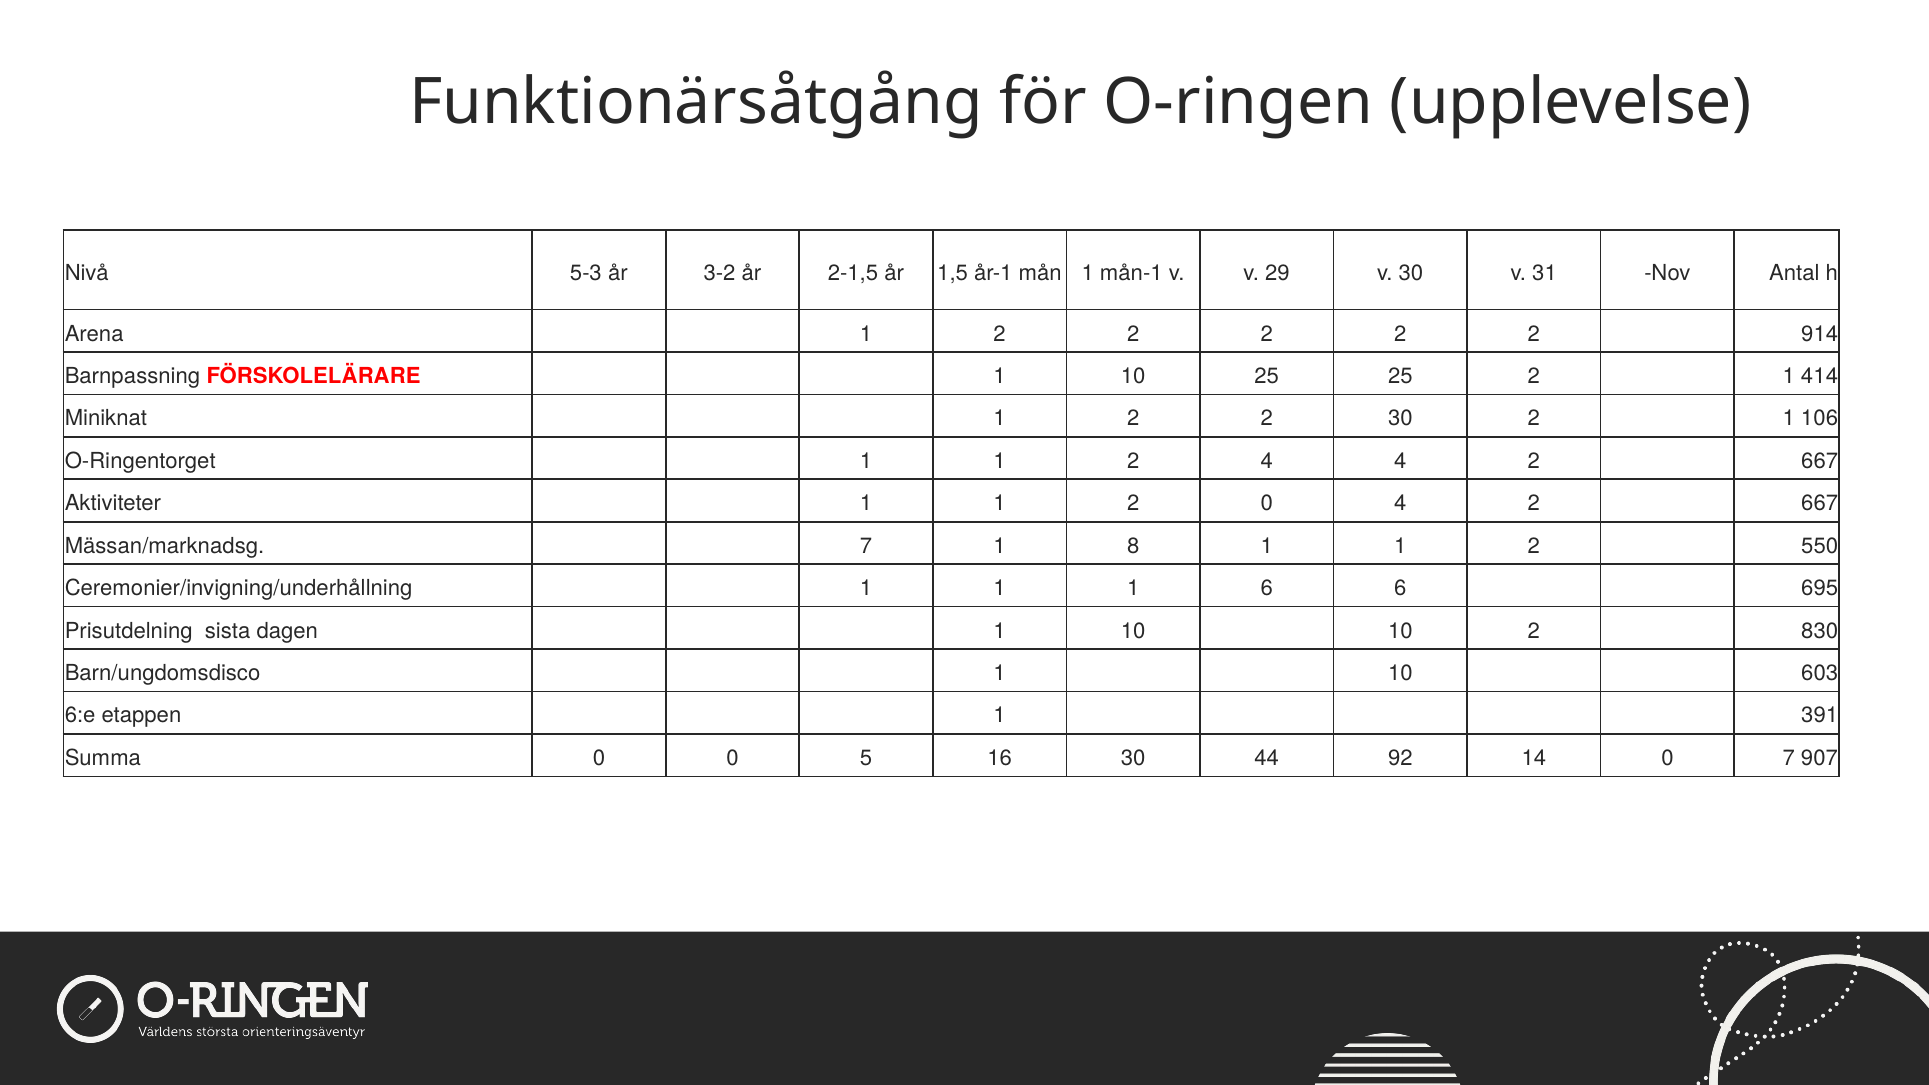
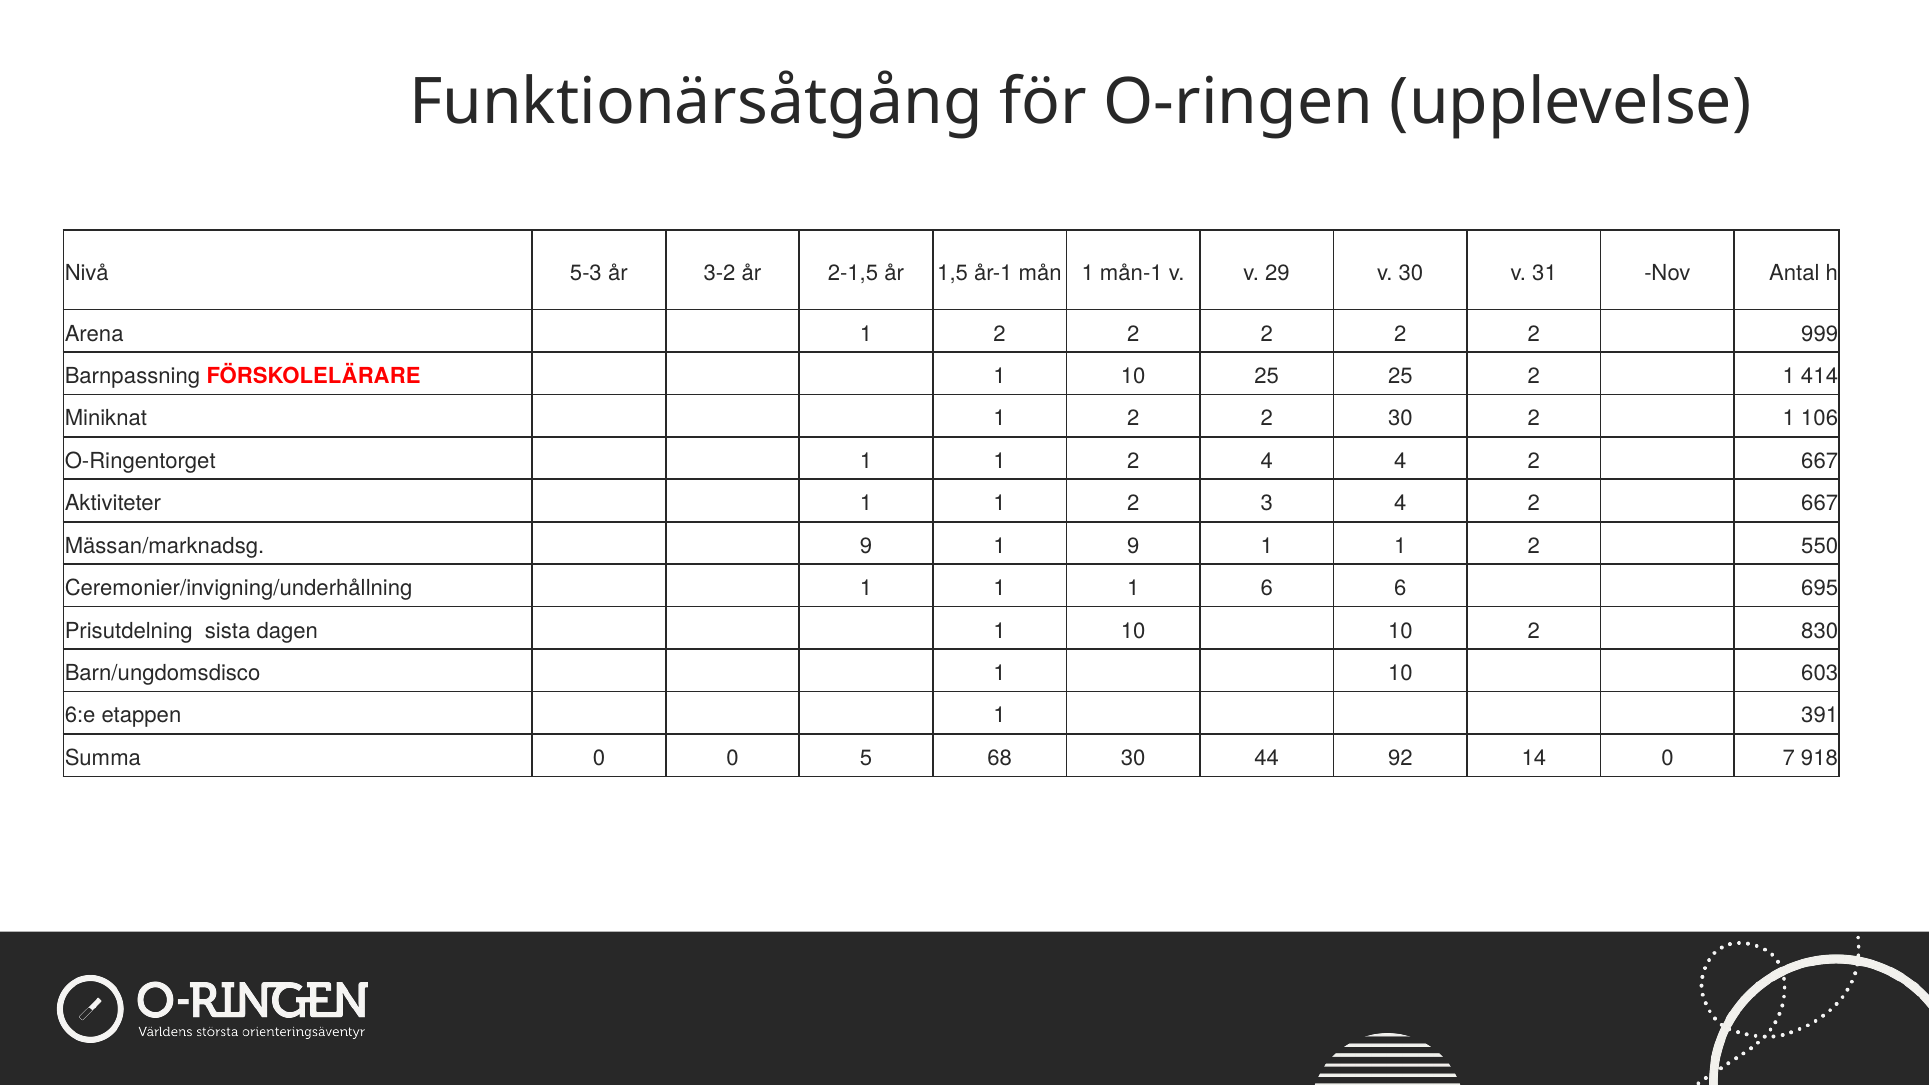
914: 914 -> 999 (1820, 334)
2 0: 0 -> 3 (1267, 504)
Mässan/marknadsg 7: 7 -> 9 (866, 546)
1 8: 8 -> 9 (1133, 546)
16: 16 -> 68 (1000, 758)
907: 907 -> 918 (1819, 758)
